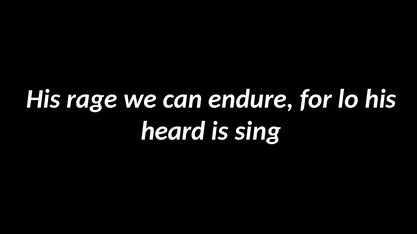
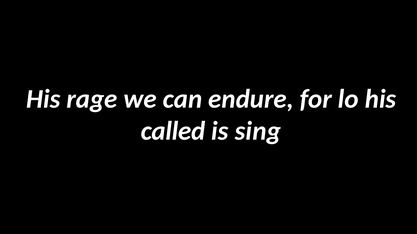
heard: heard -> called (173, 131)
